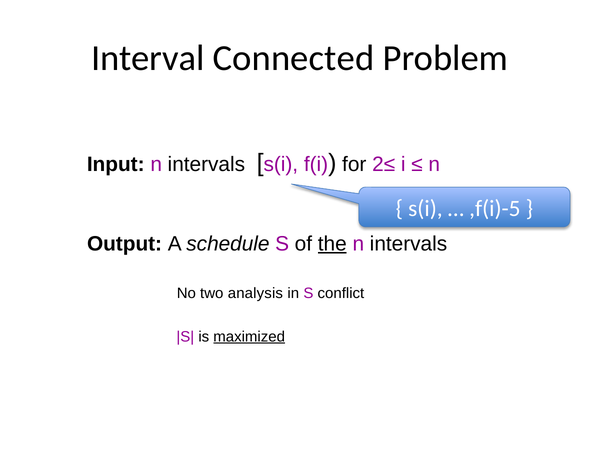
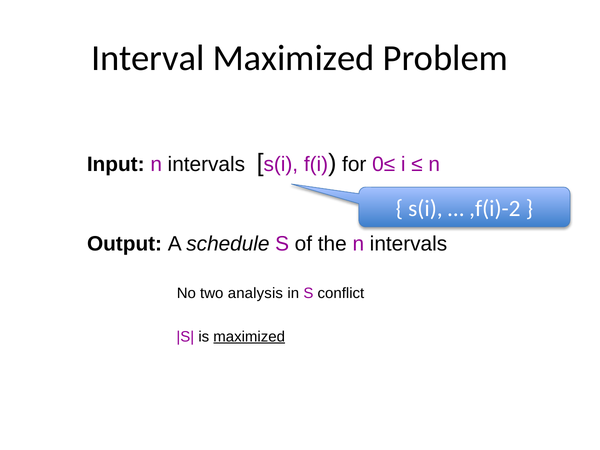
Interval Connected: Connected -> Maximized (294, 58)
2≤: 2≤ -> 0≤ (384, 165)
,f(i)-5: ,f(i)-5 -> ,f(i)-2 (495, 209)
the underline: present -> none (332, 244)
